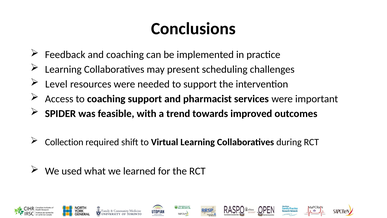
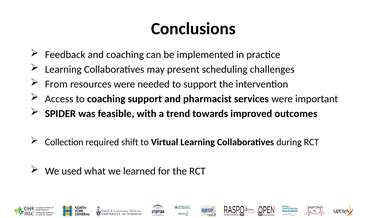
Level: Level -> From (56, 84)
